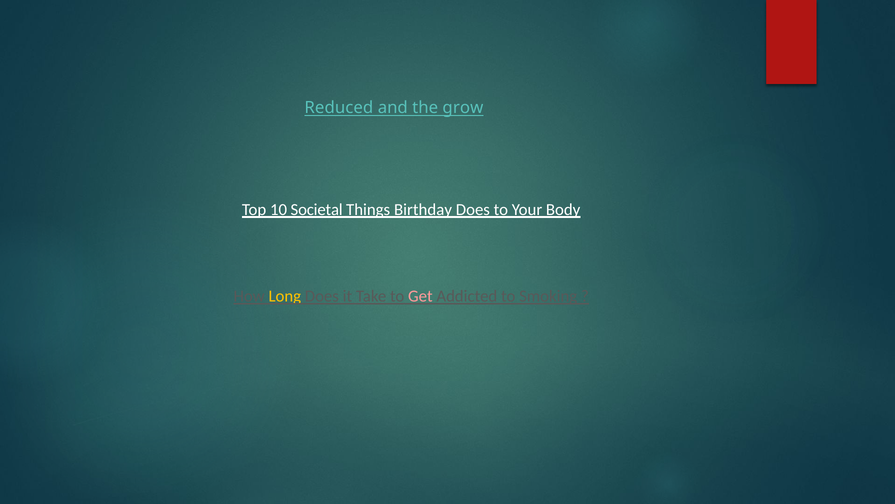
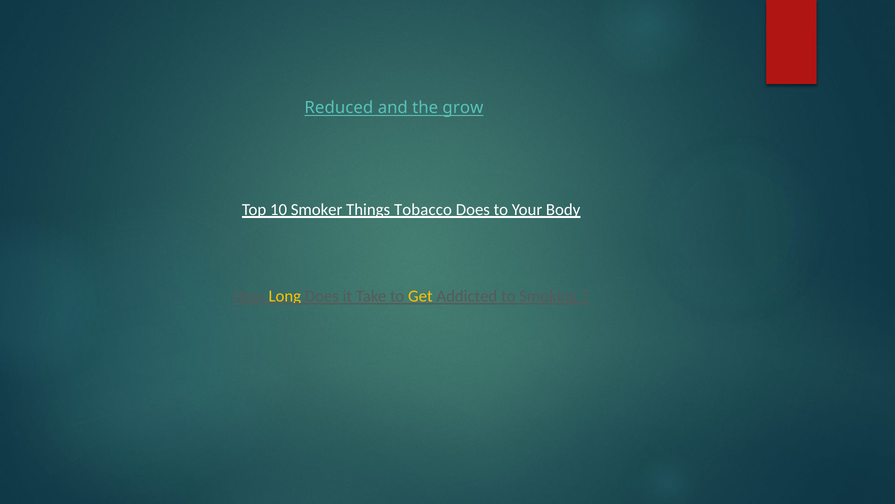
Societal: Societal -> Smoker (317, 209)
Birthday: Birthday -> Tobacco (423, 209)
Get colour: pink -> yellow (420, 296)
